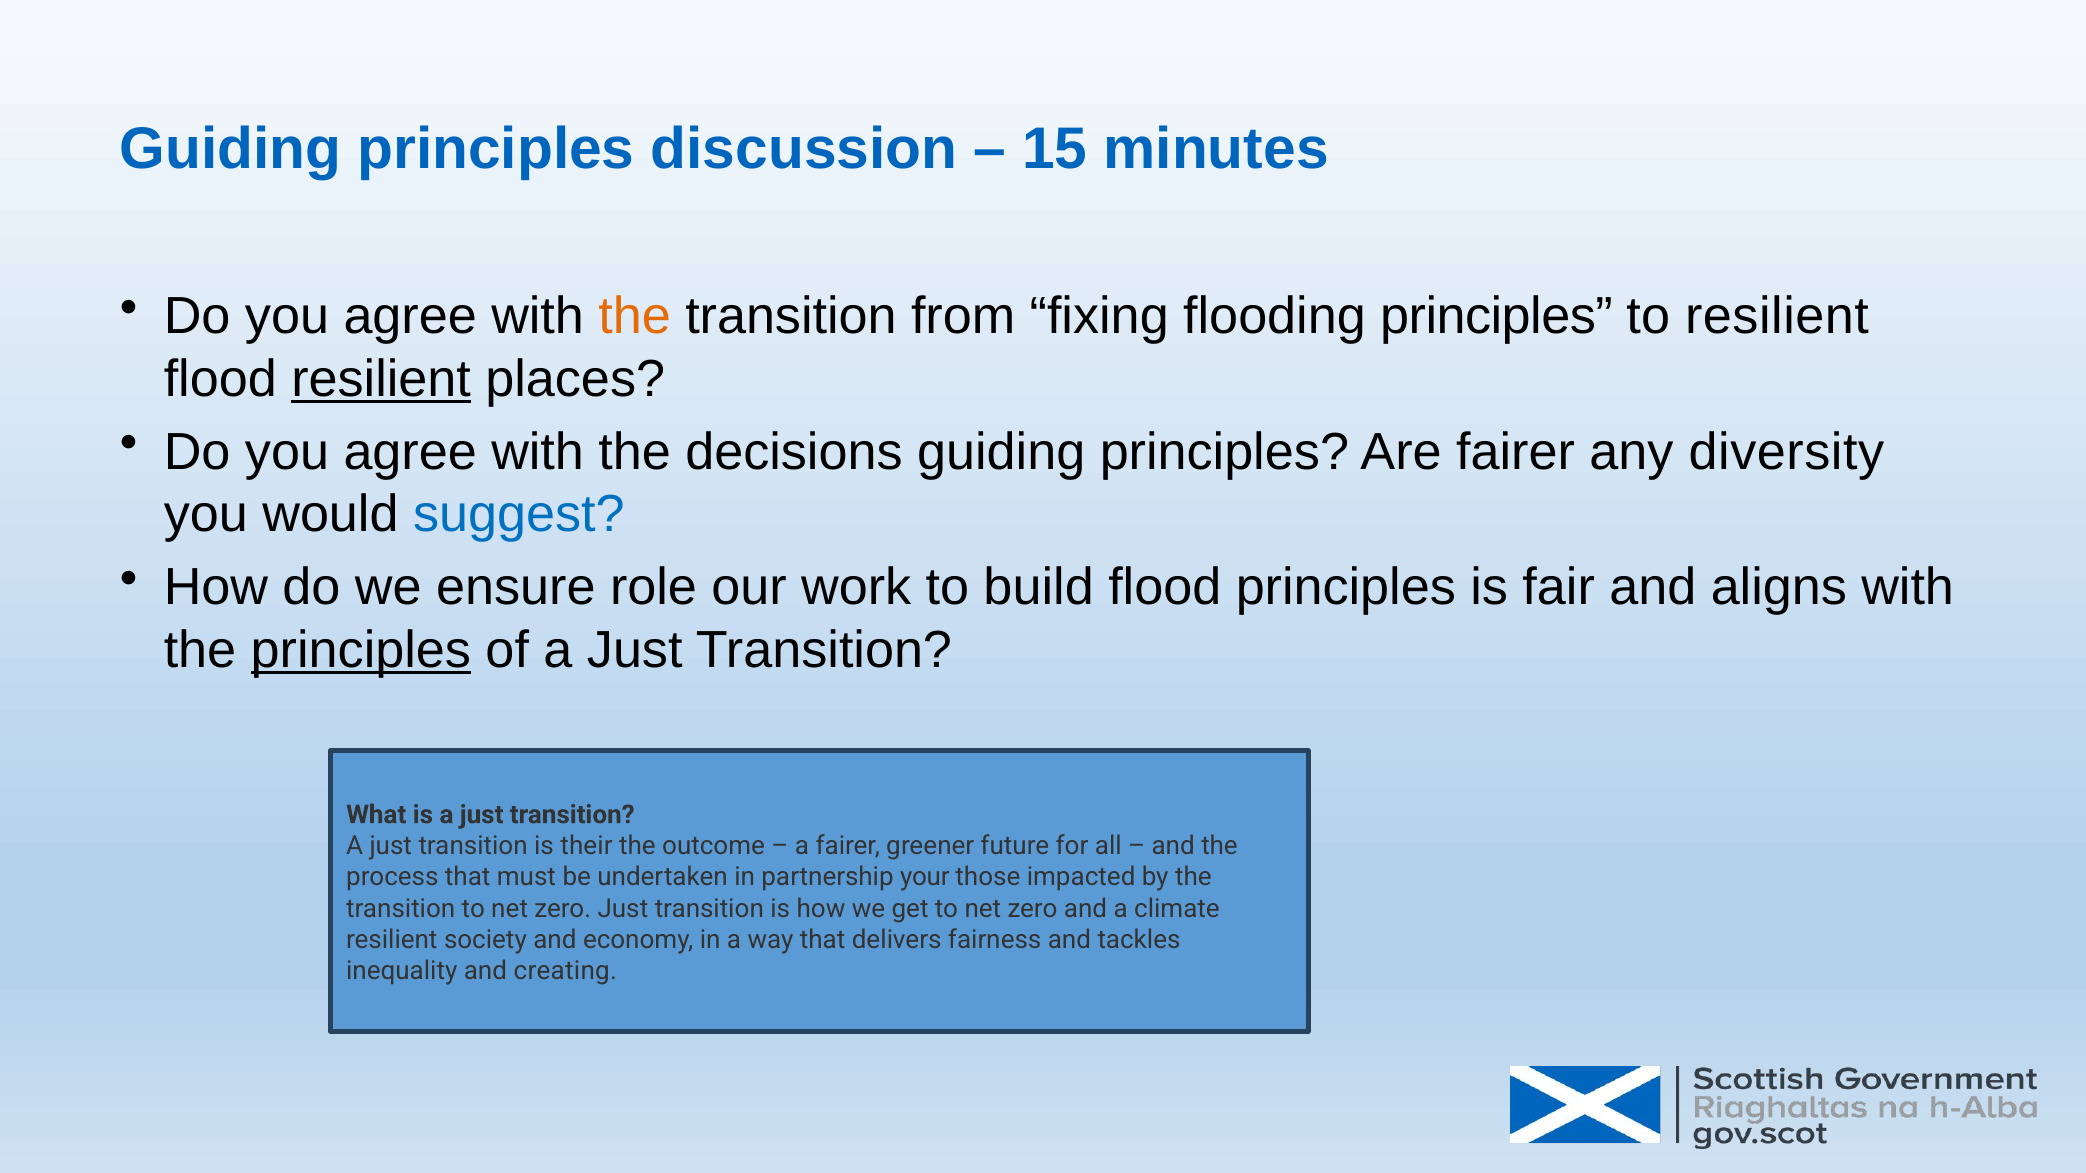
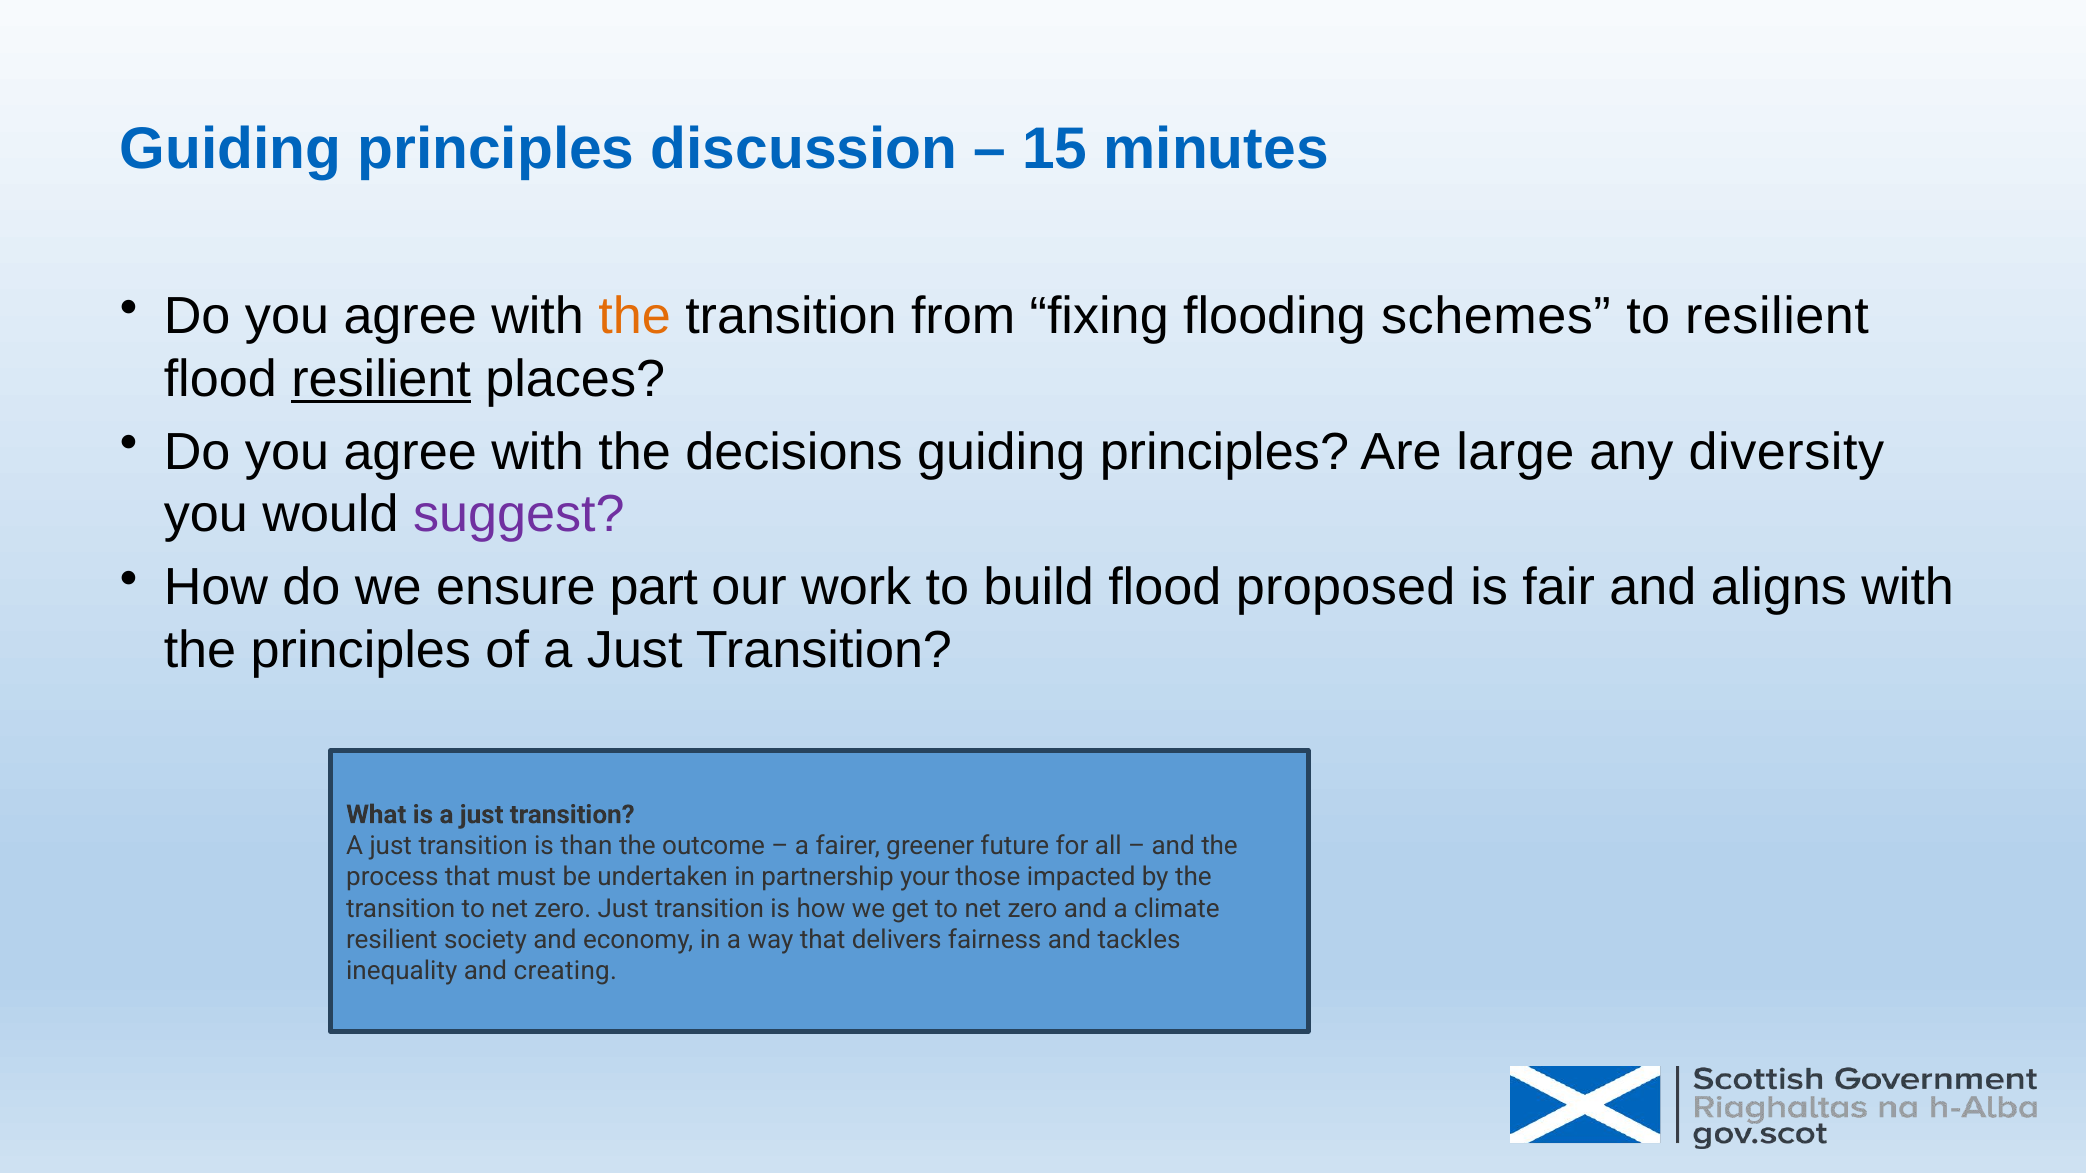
flooding principles: principles -> schemes (1496, 317)
Are fairer: fairer -> large (1515, 452)
suggest colour: blue -> purple (519, 515)
role: role -> part (654, 588)
flood principles: principles -> proposed (1346, 588)
principles underline: present -> none (361, 650)
their: their -> than (586, 846)
